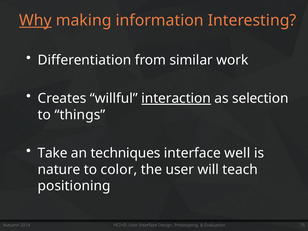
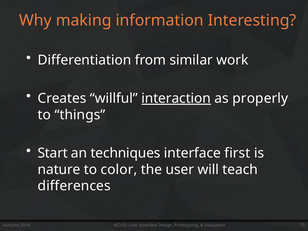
Why underline: present -> none (35, 20)
selection: selection -> properly (260, 98)
Take: Take -> Start (53, 153)
well: well -> first (237, 153)
positioning: positioning -> differences (74, 186)
